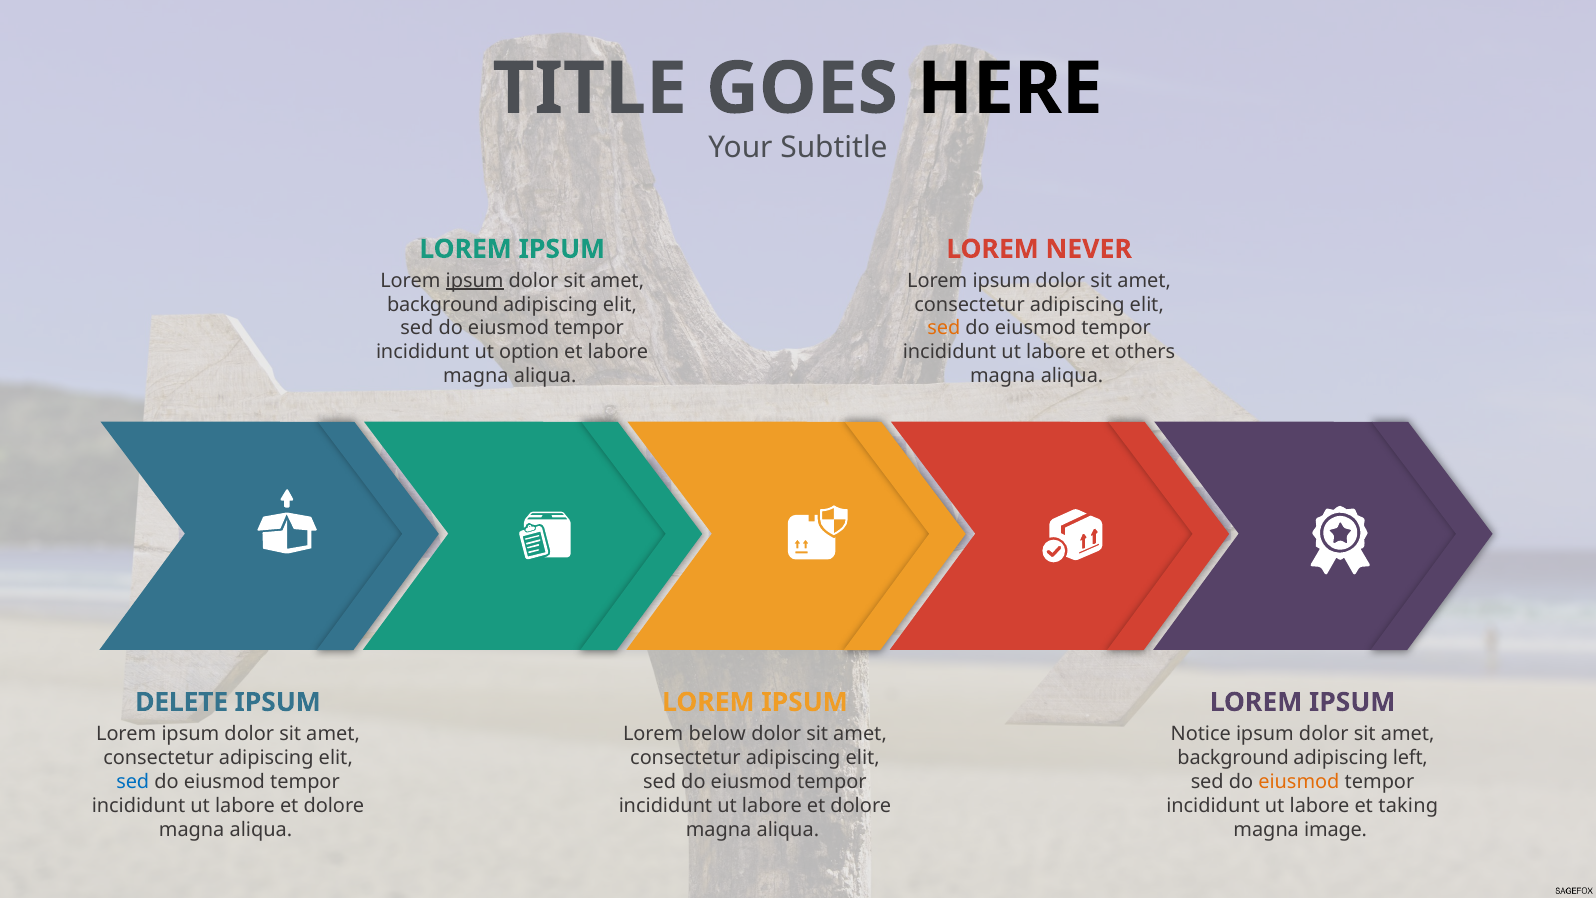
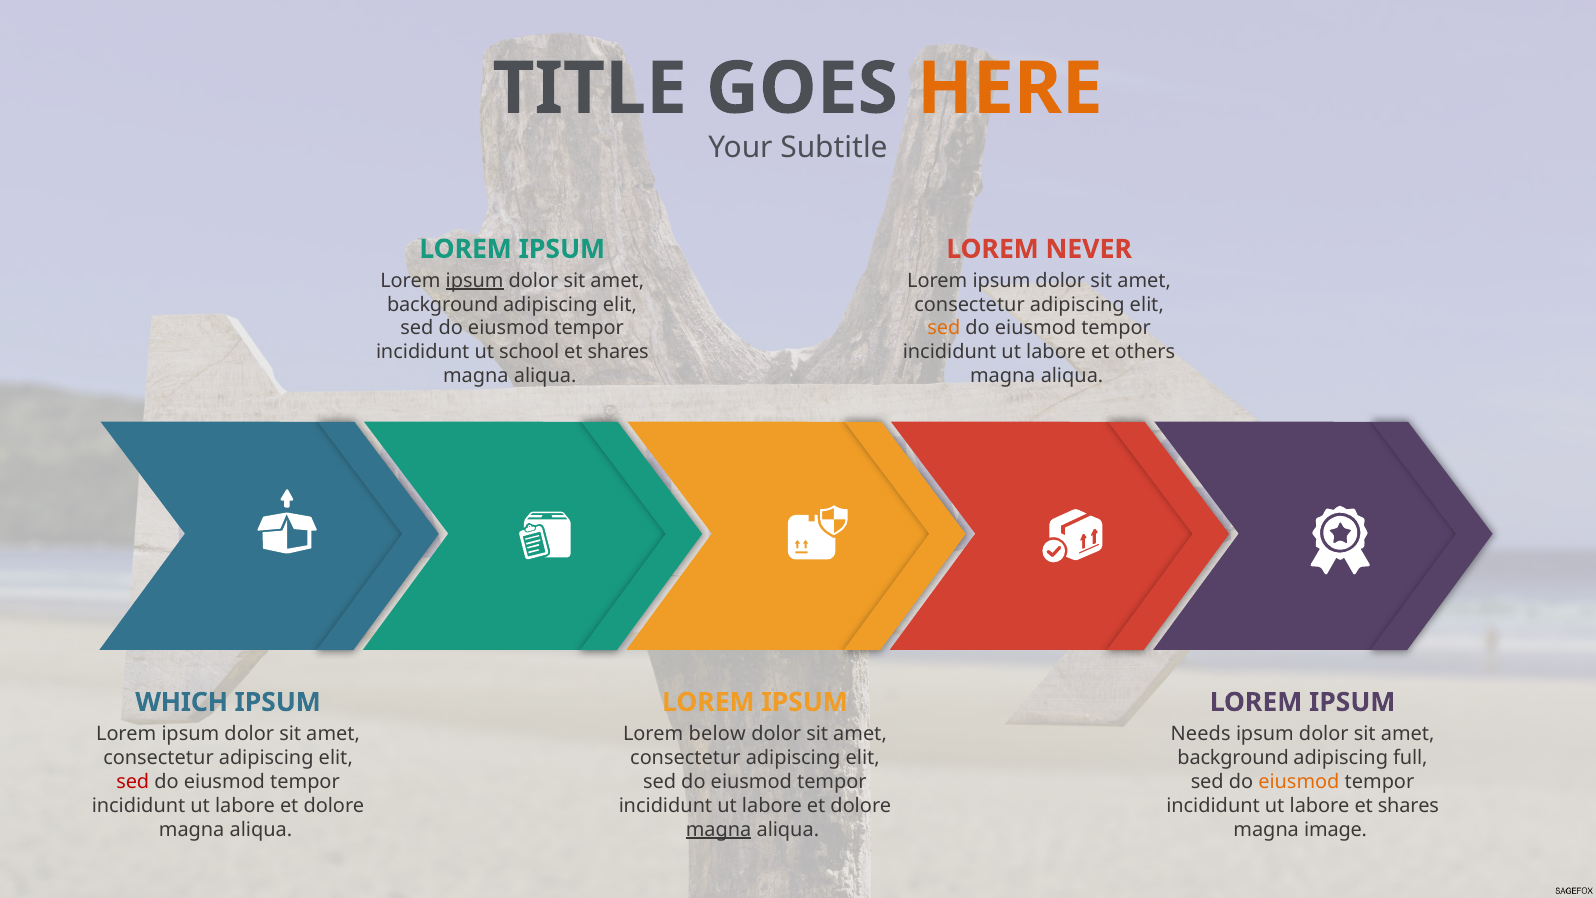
HERE colour: black -> orange (1010, 89)
option: option -> school (529, 352)
labore: labore -> shares (618, 352)
DELETE: DELETE -> WHICH (182, 702)
Notice: Notice -> Needs (1201, 733)
left: left -> full (1410, 757)
sed colour: blue -> red (133, 781)
labore et taking: taking -> shares (1408, 805)
magna underline: none -> present (719, 829)
